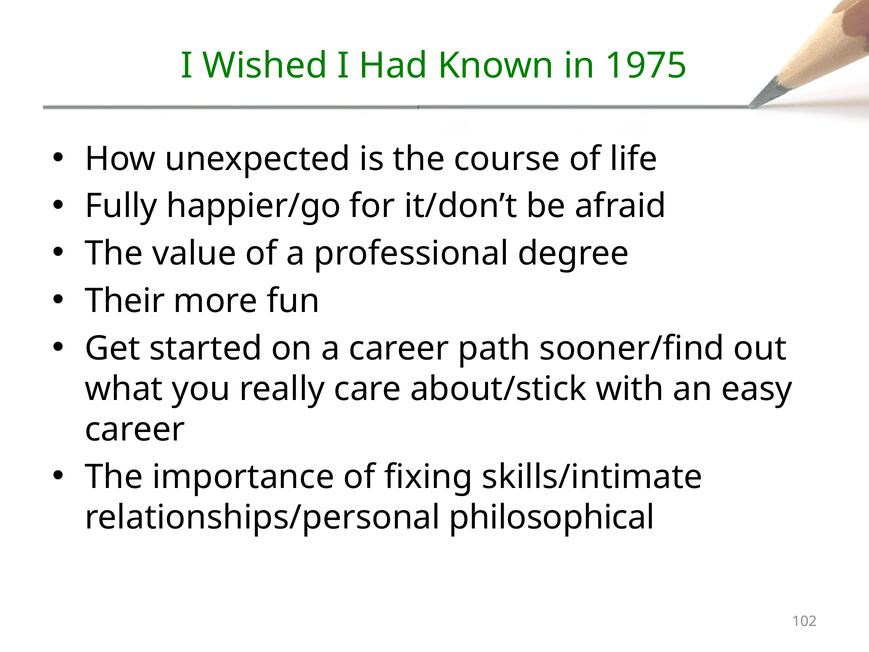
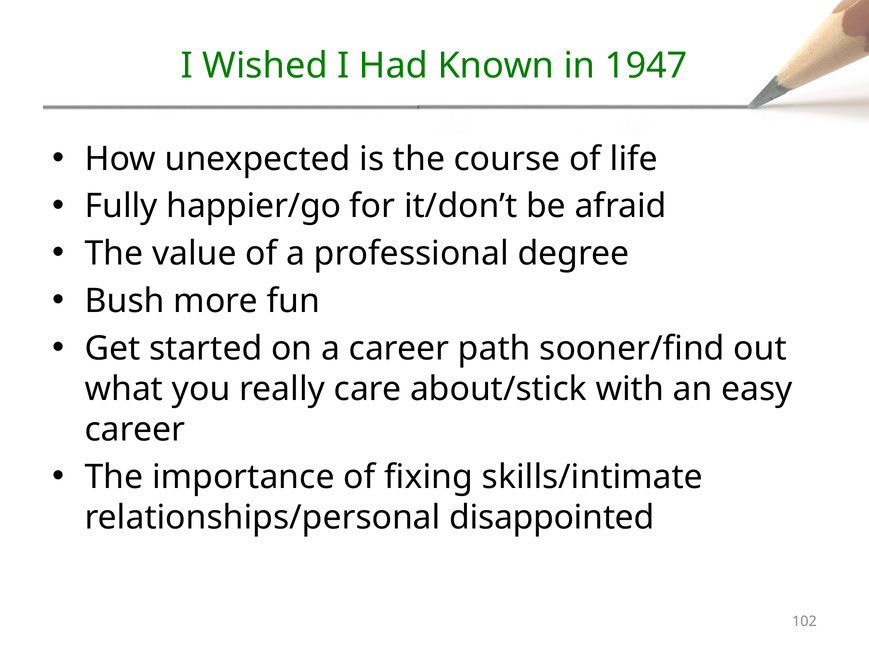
1975: 1975 -> 1947 (646, 66)
Their: Their -> Bush (125, 301)
philosophical: philosophical -> disappointed (552, 517)
